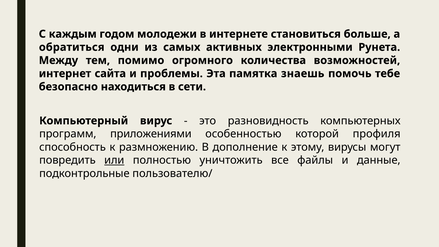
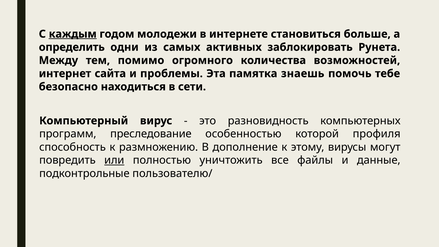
каждым underline: none -> present (73, 34)
обратиться: обратиться -> определить (72, 47)
электронными: электронными -> заблокировать (310, 47)
приложениями: приложениями -> преследование (151, 134)
